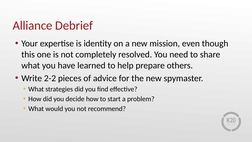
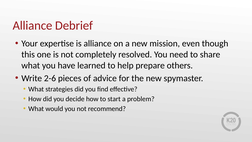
is identity: identity -> alliance (98, 43)
2-2: 2-2 -> 2-6 (50, 78)
